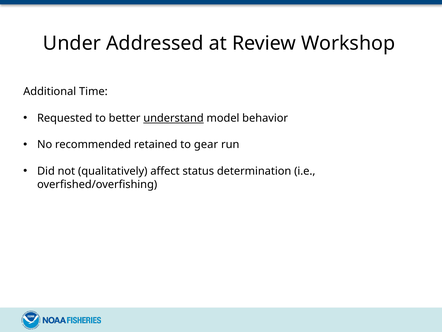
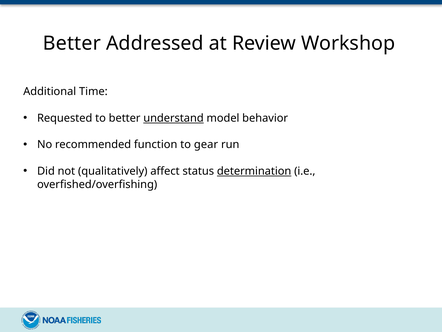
Under: Under -> Better (72, 43)
retained: retained -> function (156, 144)
determination underline: none -> present (254, 171)
